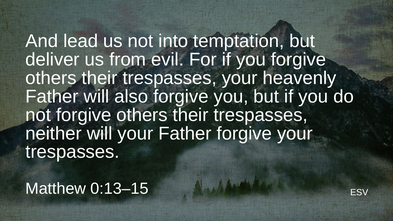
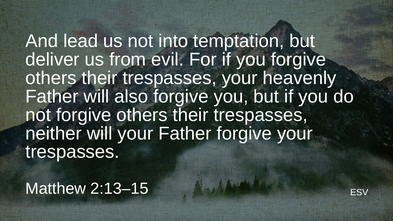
0:13–15: 0:13–15 -> 2:13–15 (119, 189)
